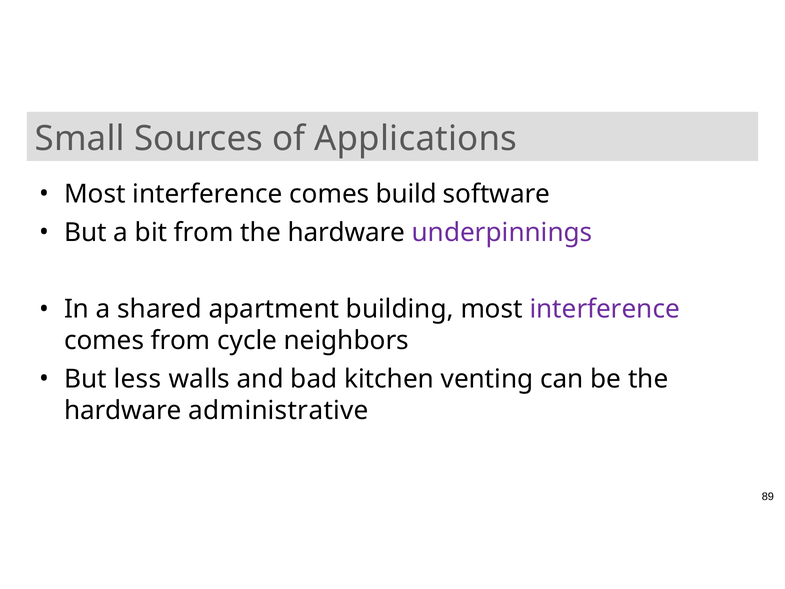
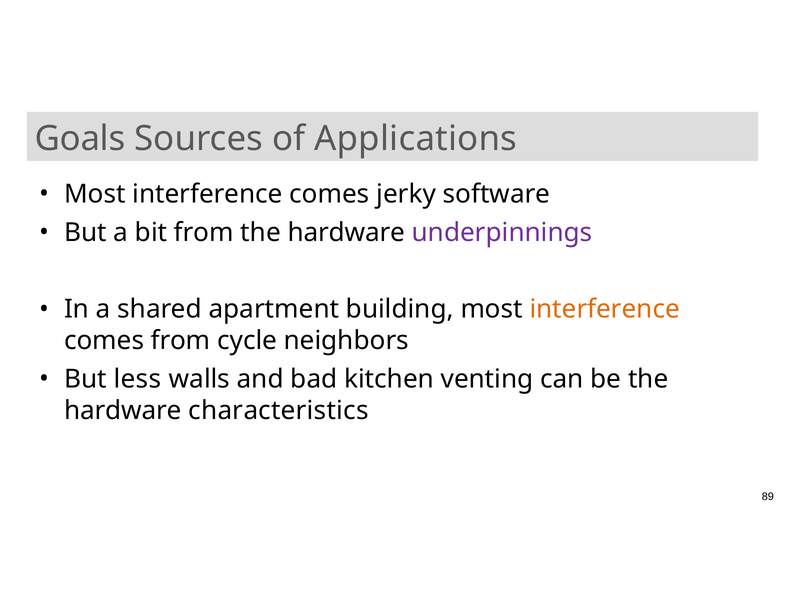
Small: Small -> Goals (80, 139)
build: build -> jerky (406, 194)
interference colour: purple -> orange (605, 309)
administrative: administrative -> characteristics (279, 410)
